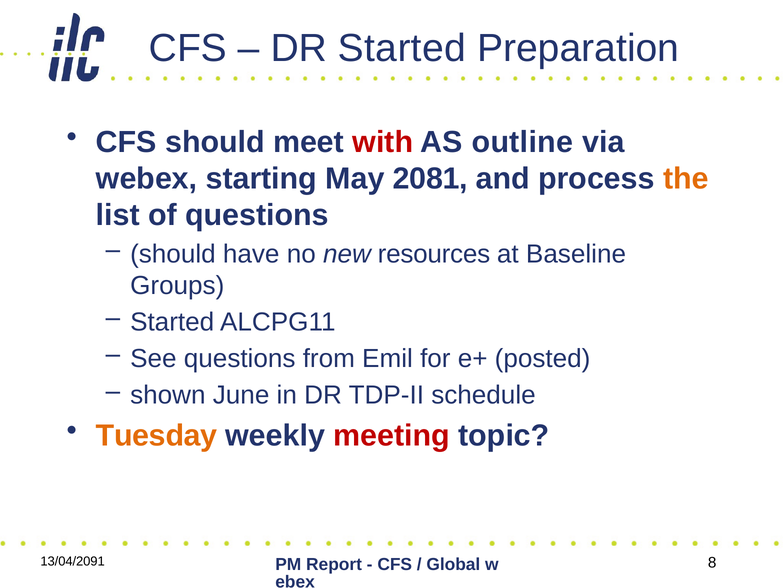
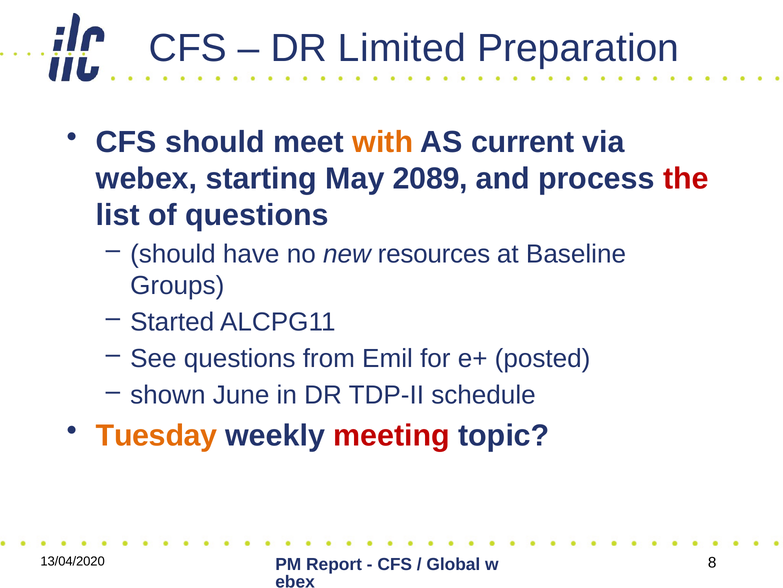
DR Started: Started -> Limited (402, 48)
with colour: red -> orange (383, 142)
outline: outline -> current (523, 142)
2081: 2081 -> 2089 (430, 178)
the colour: orange -> red (686, 178)
13/04/2091: 13/04/2091 -> 13/04/2020 (73, 561)
